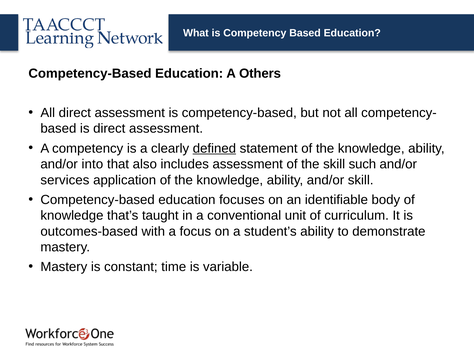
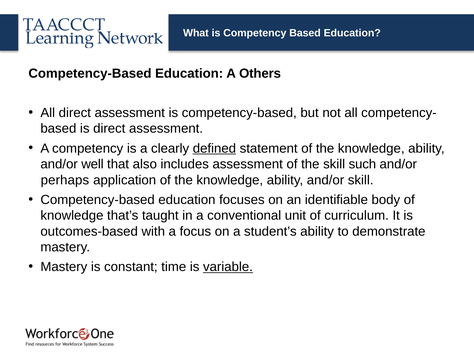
into: into -> well (92, 164)
services: services -> perhaps (65, 180)
variable underline: none -> present (228, 267)
